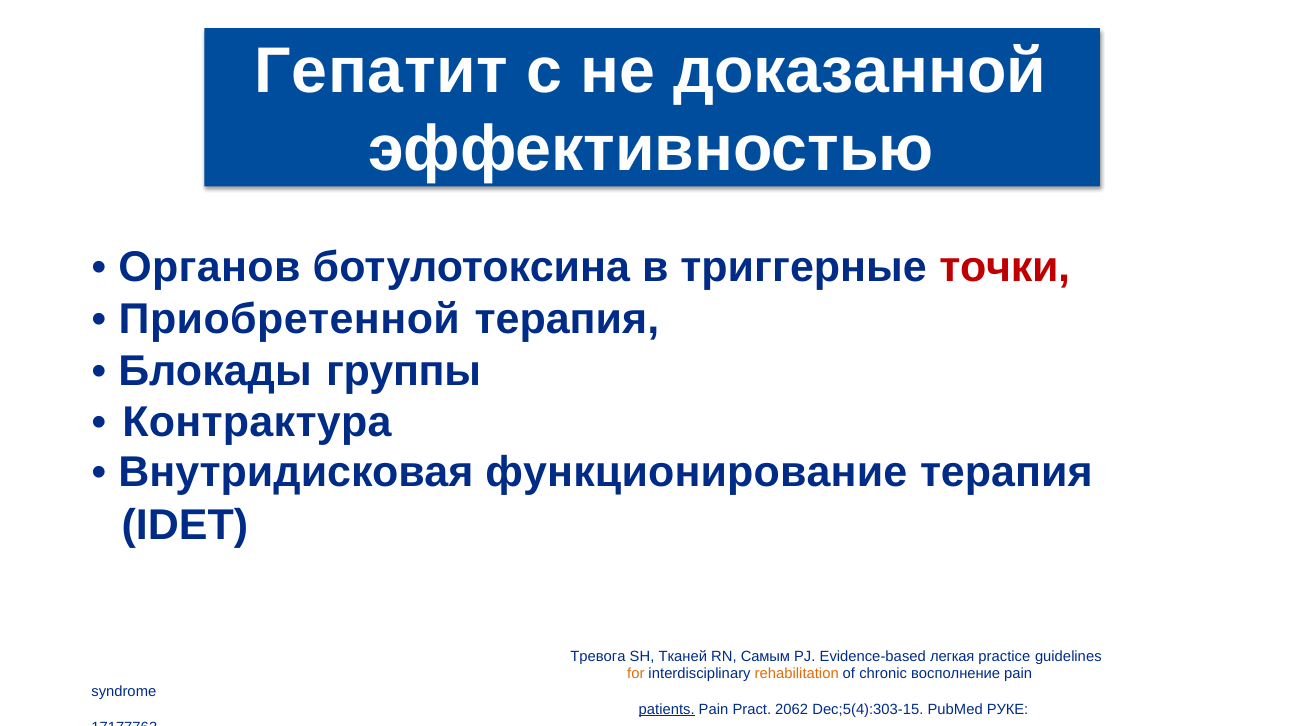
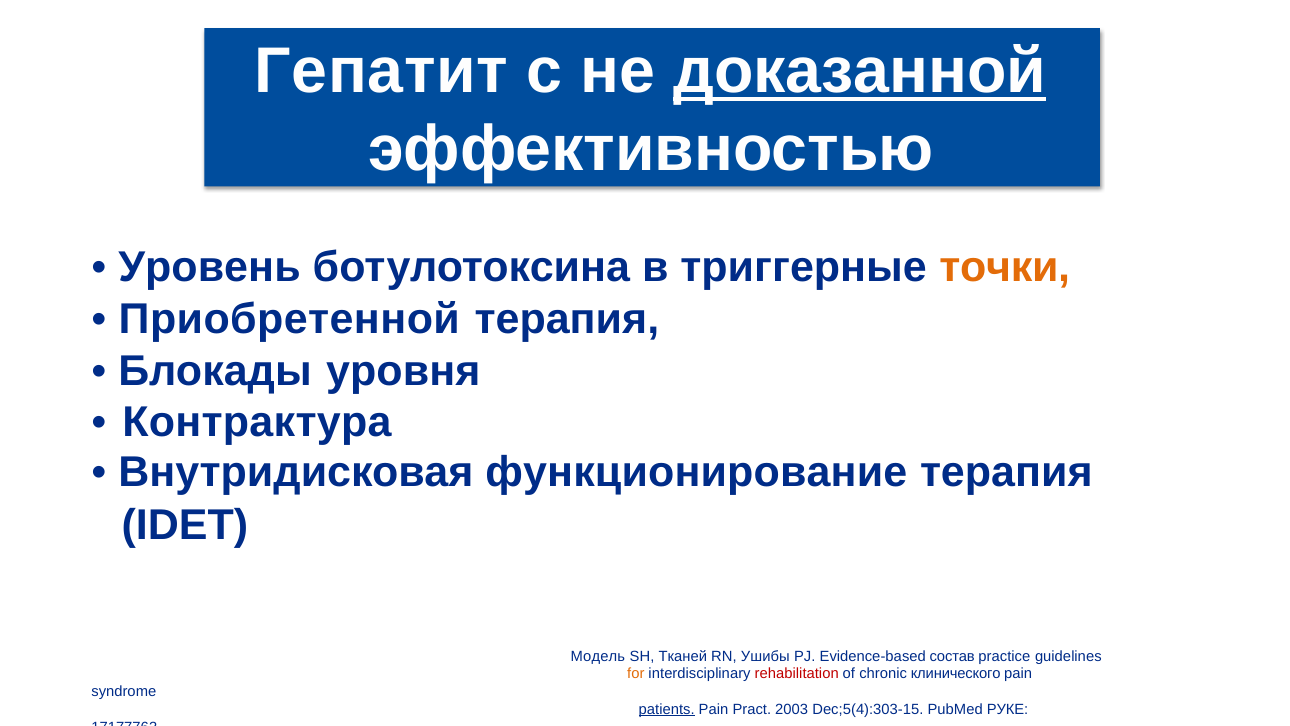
доказанной underline: none -> present (860, 72)
Органов: Органов -> Уровень (210, 268)
точки colour: red -> orange (1005, 268)
группы: группы -> уровня (403, 371)
Тревога: Тревога -> Модель (598, 656)
Самым: Самым -> Ушибы (765, 656)
легкая: легкая -> состав (952, 656)
rehabilitation colour: orange -> red (797, 674)
восполнение: восполнение -> клинического (956, 674)
2062: 2062 -> 2003 (792, 709)
